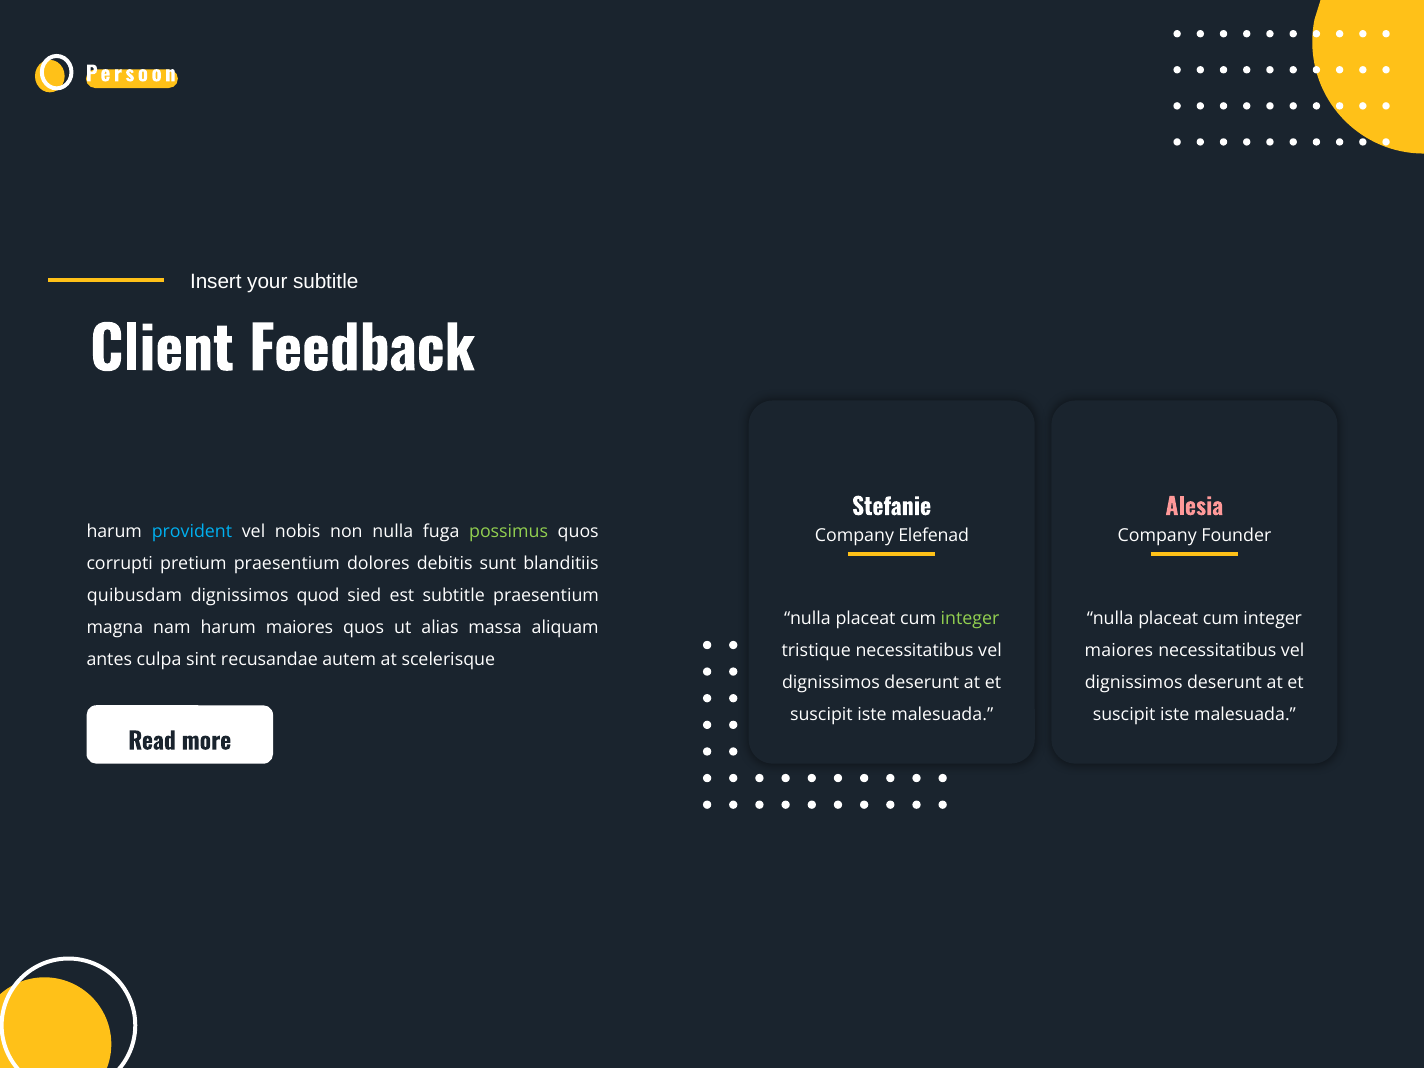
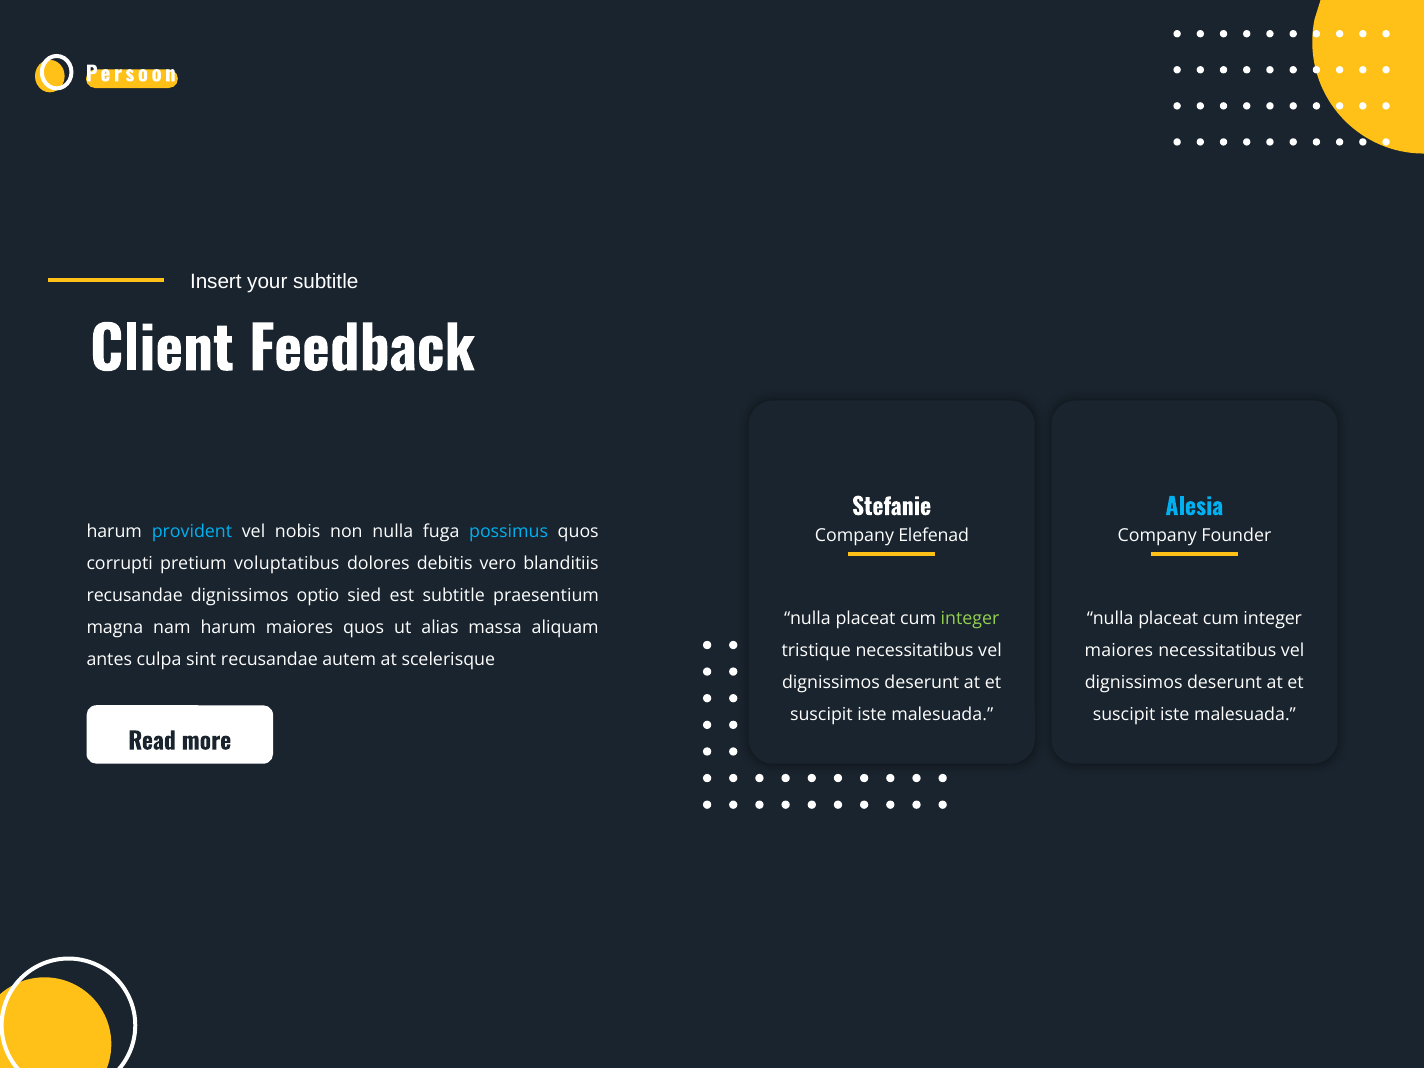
Alesia colour: pink -> light blue (1194, 507)
possimus colour: light green -> light blue (509, 531)
pretium praesentium: praesentium -> voluptatibus (287, 563)
sunt: sunt -> vero (498, 563)
quibusdam: quibusdam -> recusandae (135, 596)
quod: quod -> optio (318, 596)
